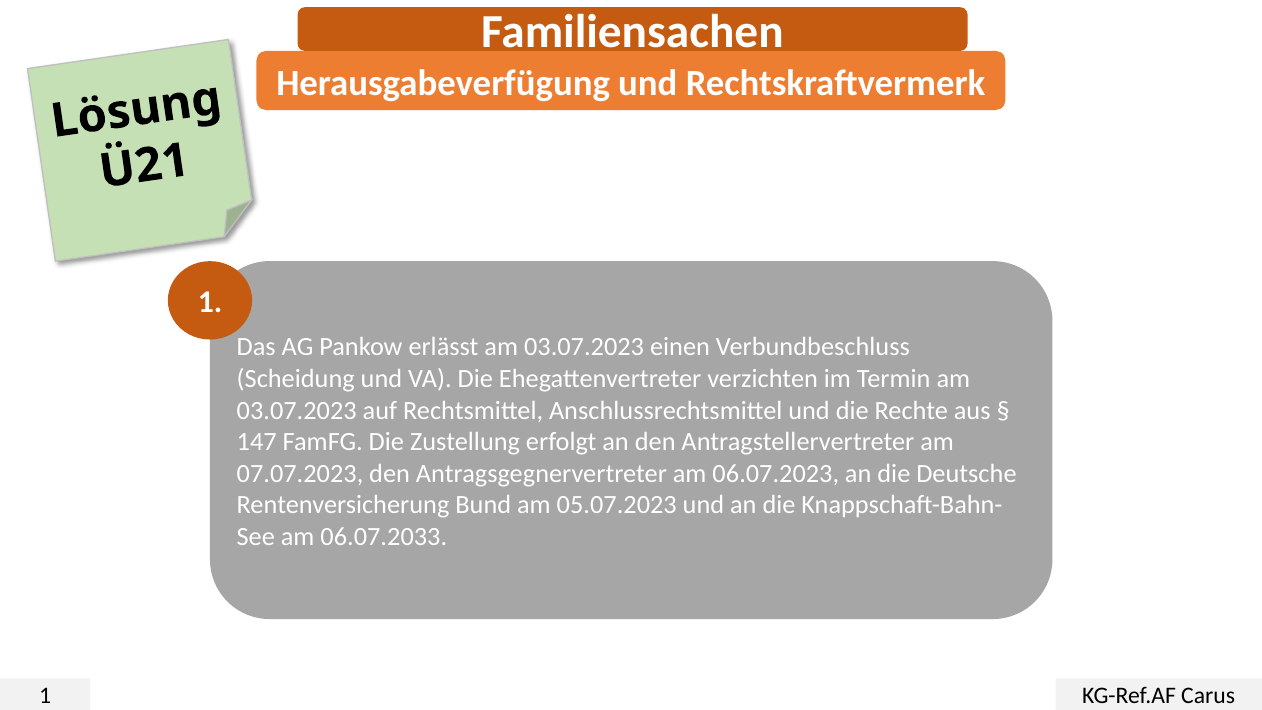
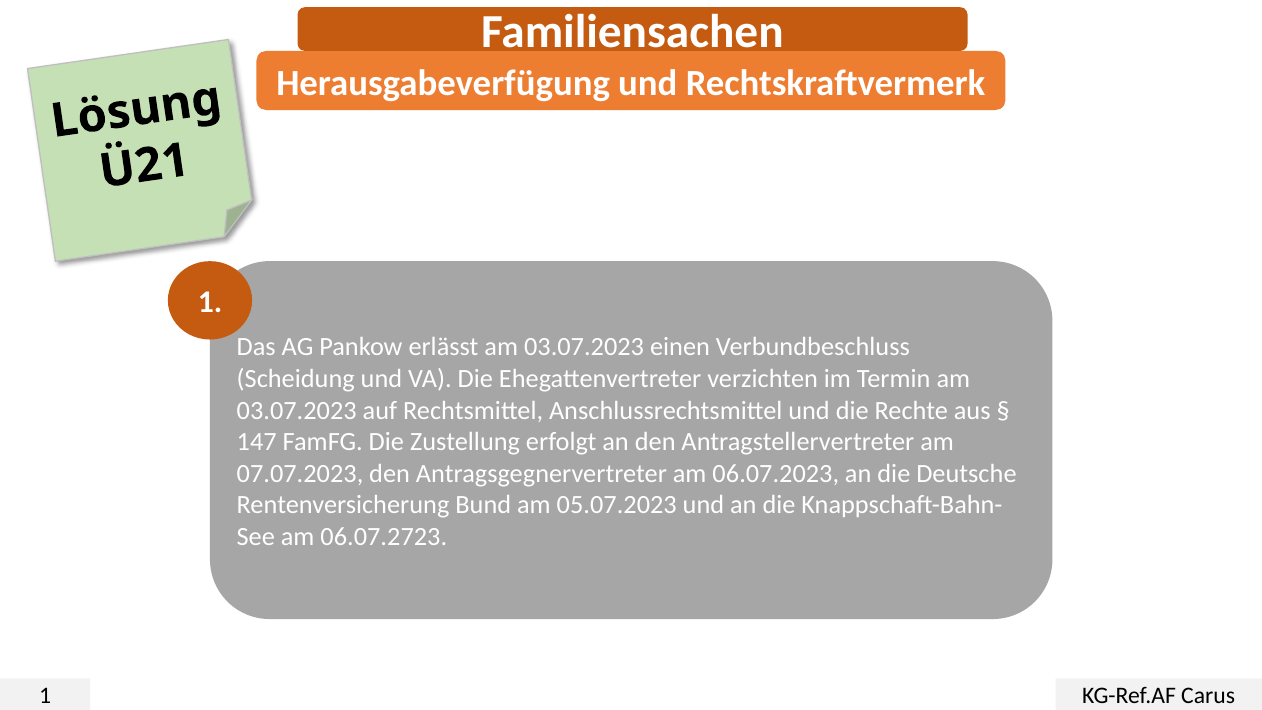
06.07.2033: 06.07.2033 -> 06.07.2723 (384, 537)
